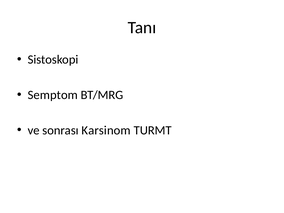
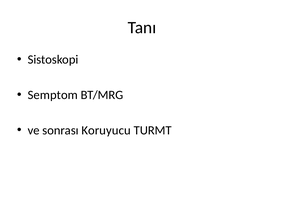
Karsinom: Karsinom -> Koruyucu (106, 130)
